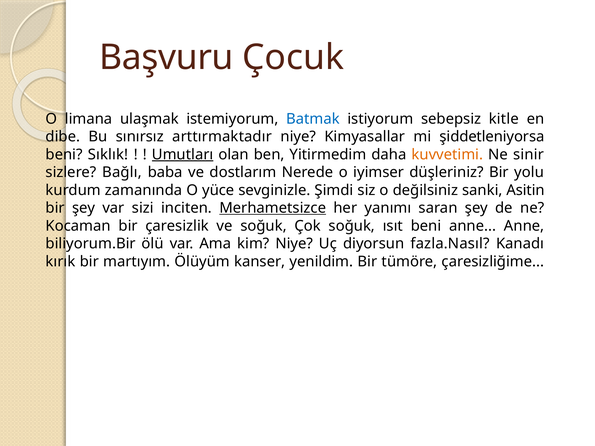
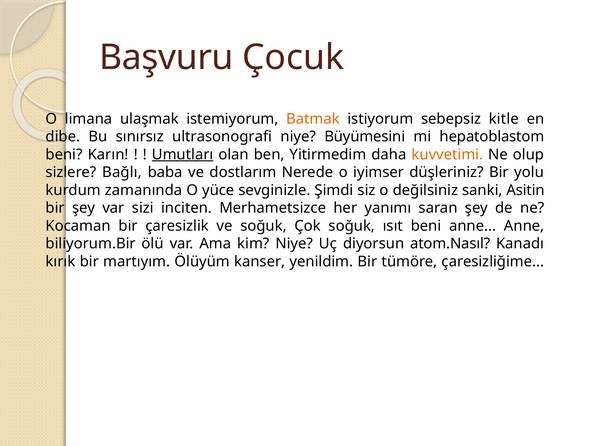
Batmak colour: blue -> orange (313, 119)
arttırmaktadır: arttırmaktadır -> ultrasonografi (222, 137)
Kimyasallar: Kimyasallar -> Büyümesini (365, 137)
şiddetleniyorsa: şiddetleniyorsa -> hepatoblastom (492, 137)
Sıklık: Sıklık -> Karın (108, 155)
sinir: sinir -> olup (529, 155)
Merhametsizce underline: present -> none (273, 208)
fazla.Nasıl: fazla.Nasıl -> atom.Nasıl (450, 244)
